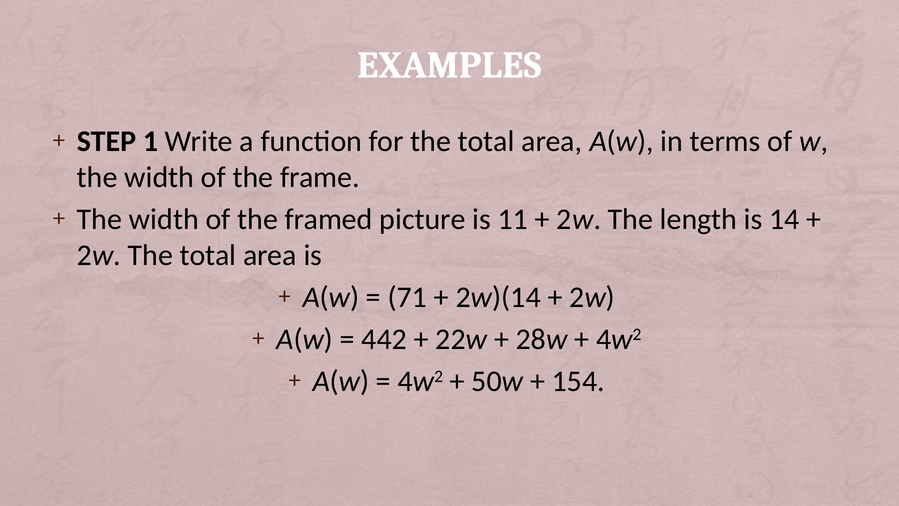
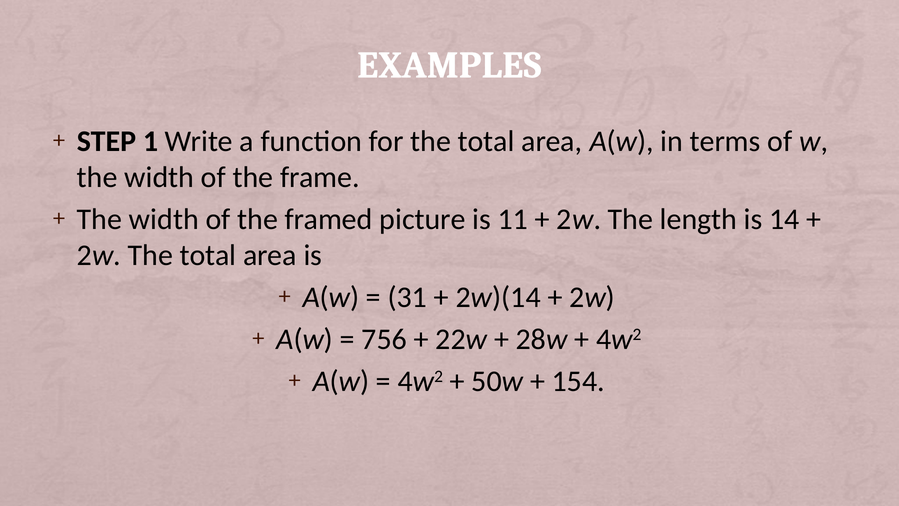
71: 71 -> 31 (407, 297)
442: 442 -> 756 (384, 339)
